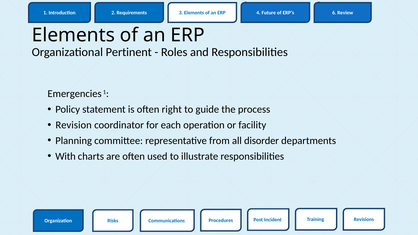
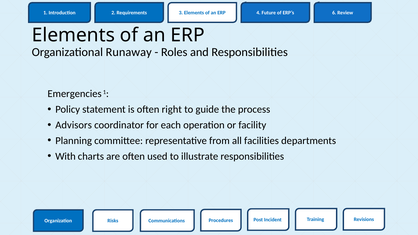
Pertinent: Pertinent -> Runaway (129, 52)
Revision: Revision -> Advisors (74, 125)
disorder: disorder -> facilities (262, 141)
